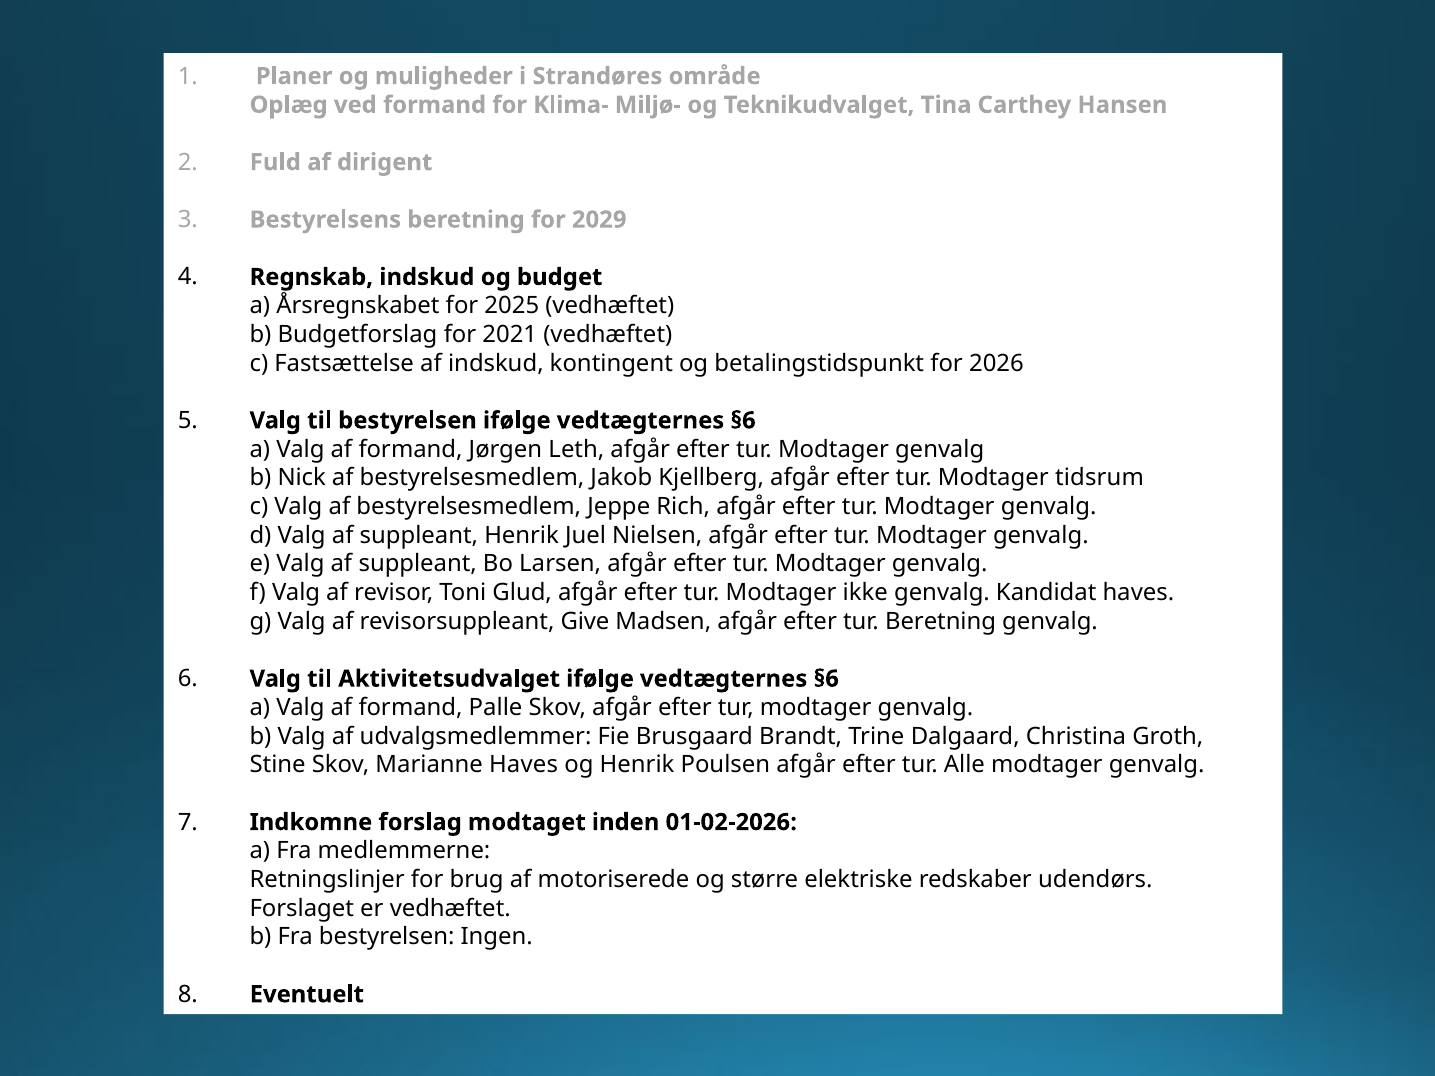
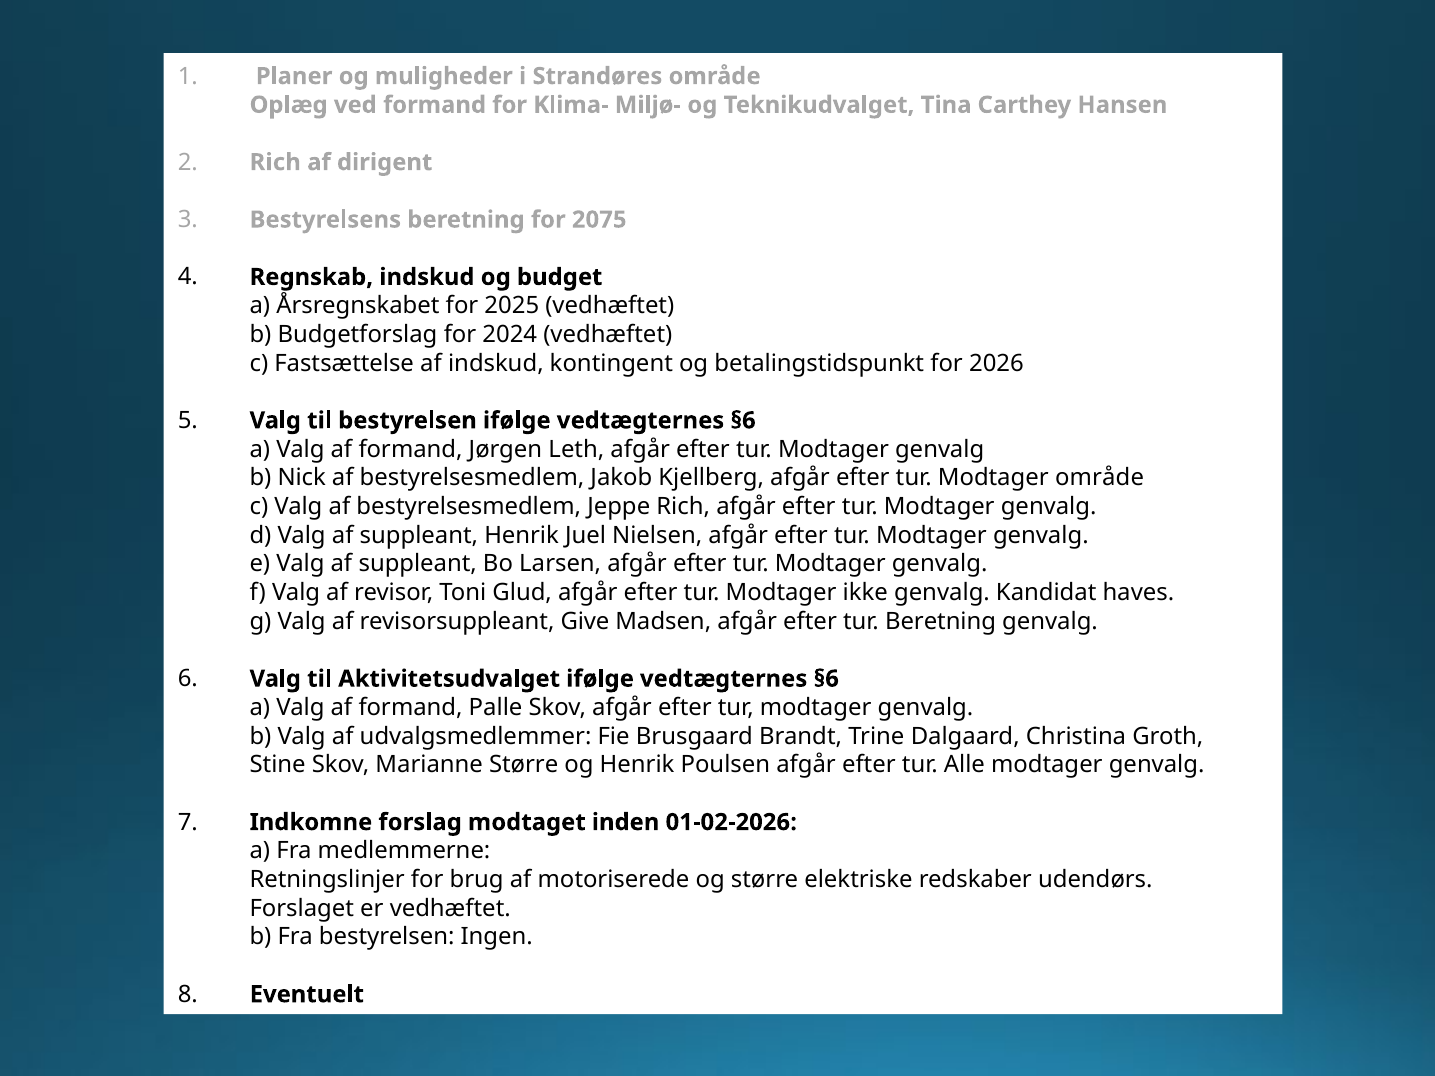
2 Fuld: Fuld -> Rich (275, 162)
2029: 2029 -> 2075 (599, 220)
2021: 2021 -> 2024 (510, 335)
Modtager tidsrum: tidsrum -> område (1100, 478)
Marianne Haves: Haves -> Større (524, 765)
